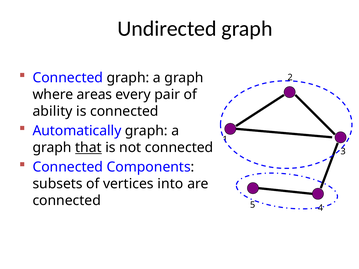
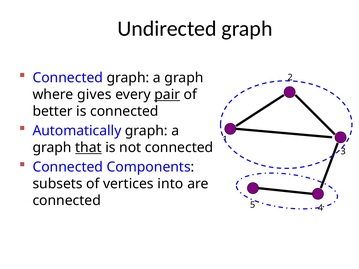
areas: areas -> gives (94, 95)
pair underline: none -> present (167, 95)
ability: ability -> better (53, 111)
